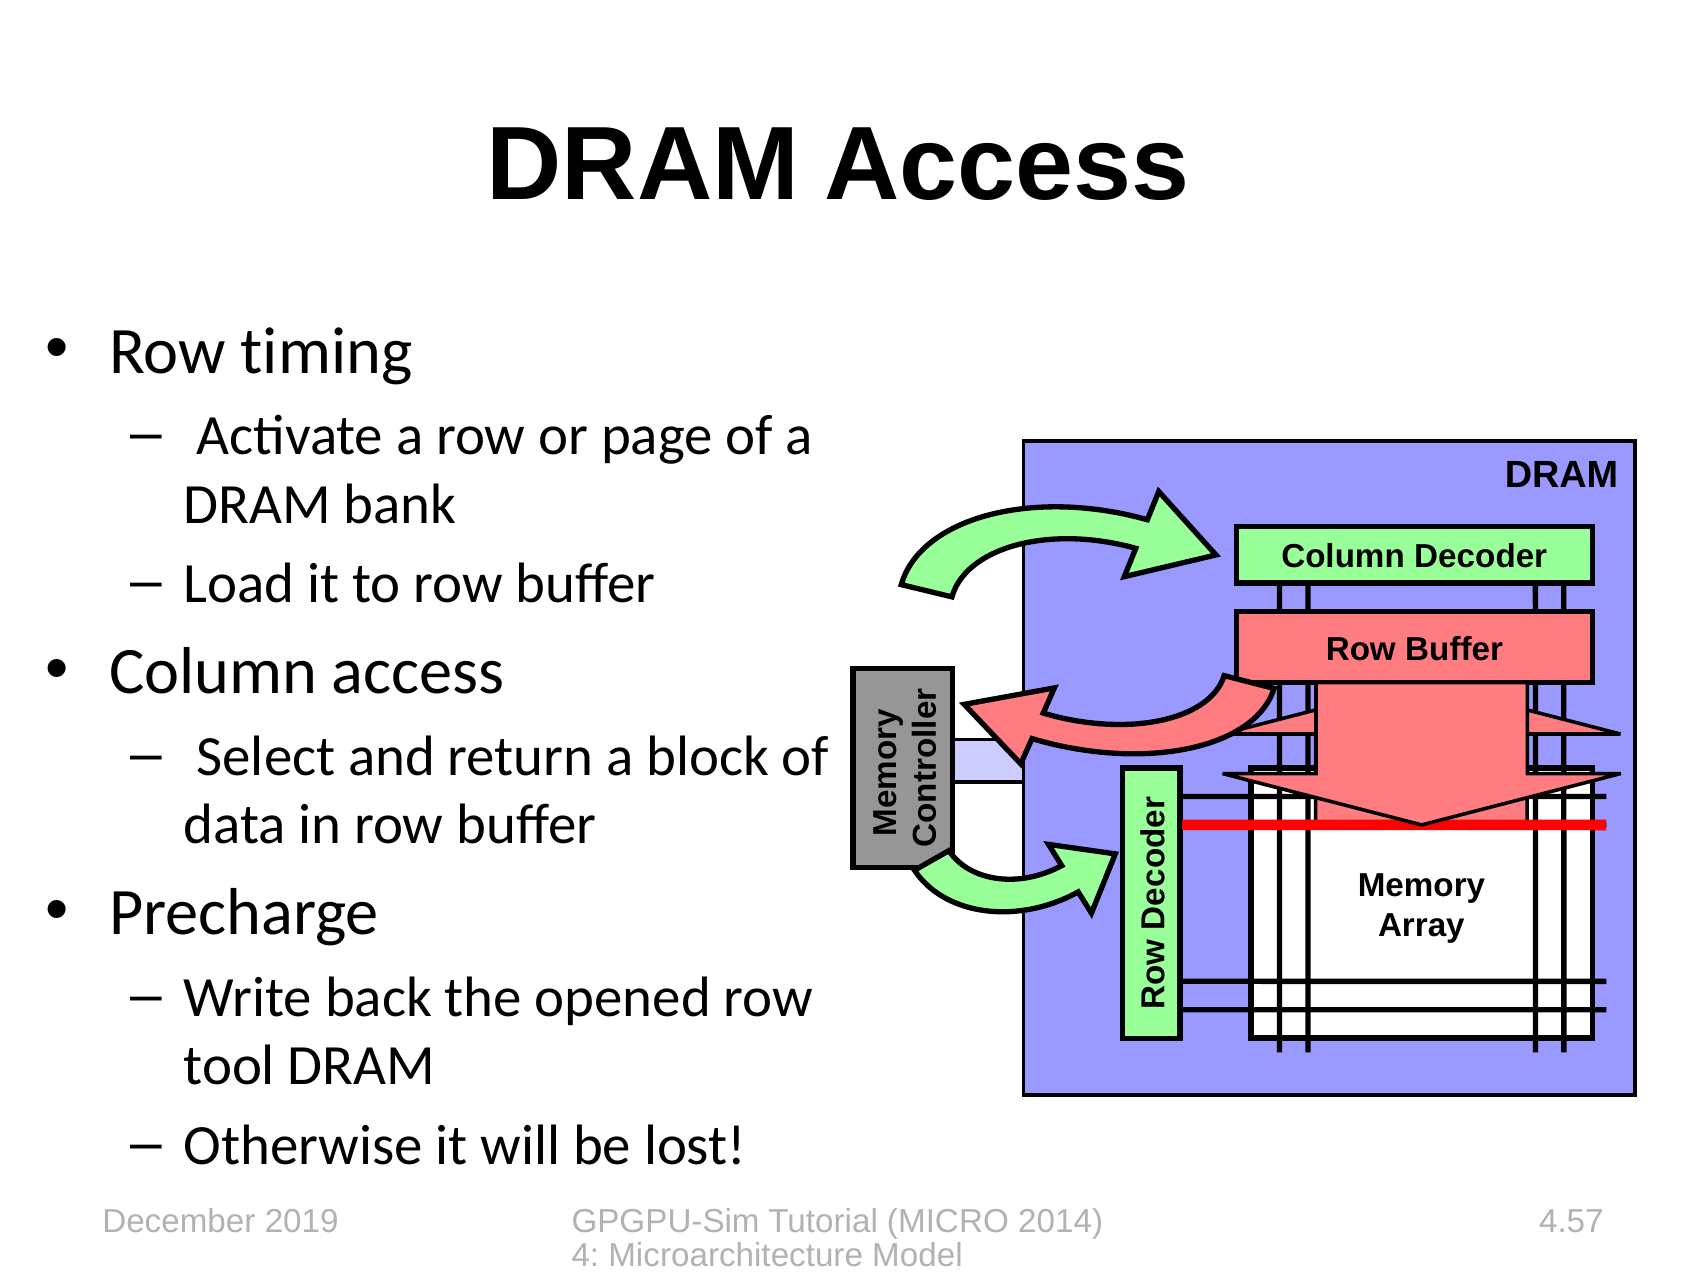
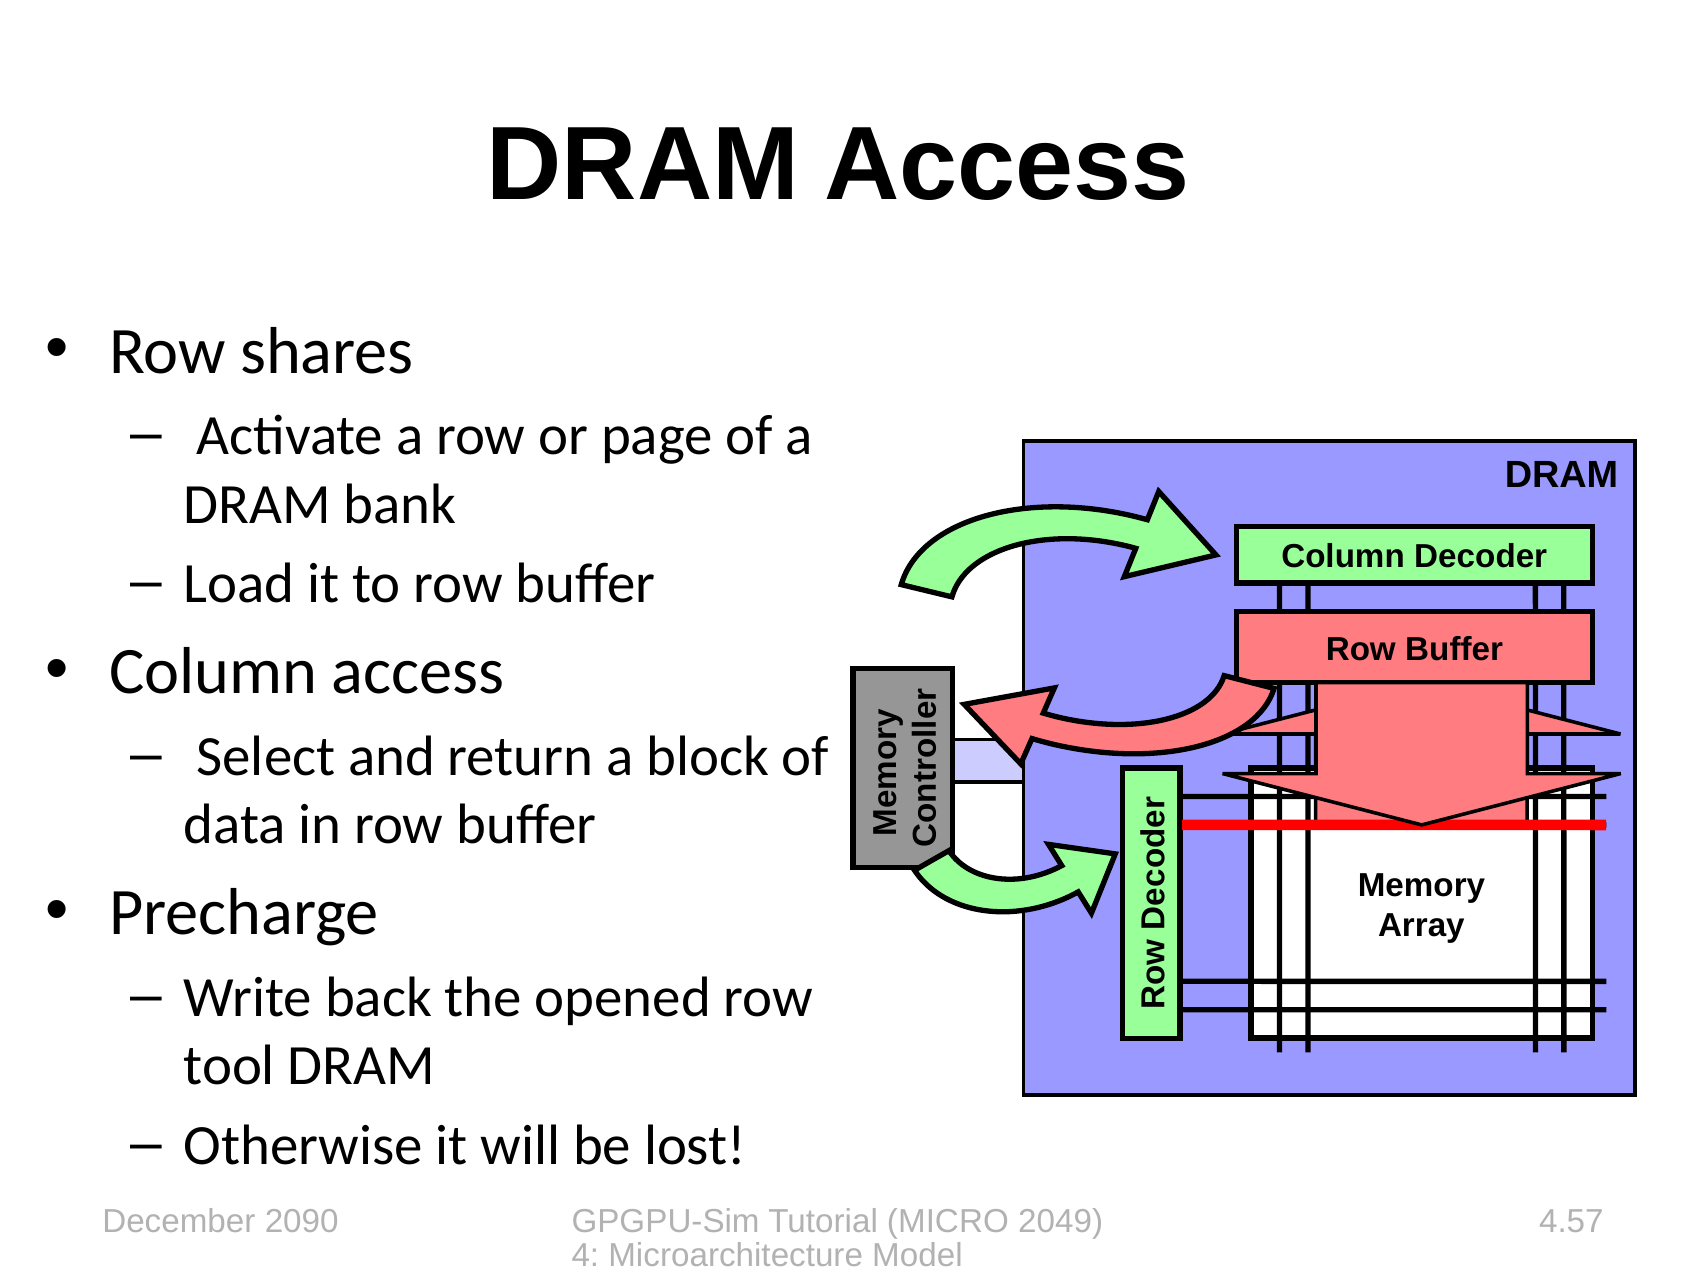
timing: timing -> shares (327, 351)
2019: 2019 -> 2090 (302, 1221)
2014: 2014 -> 2049 (1061, 1221)
